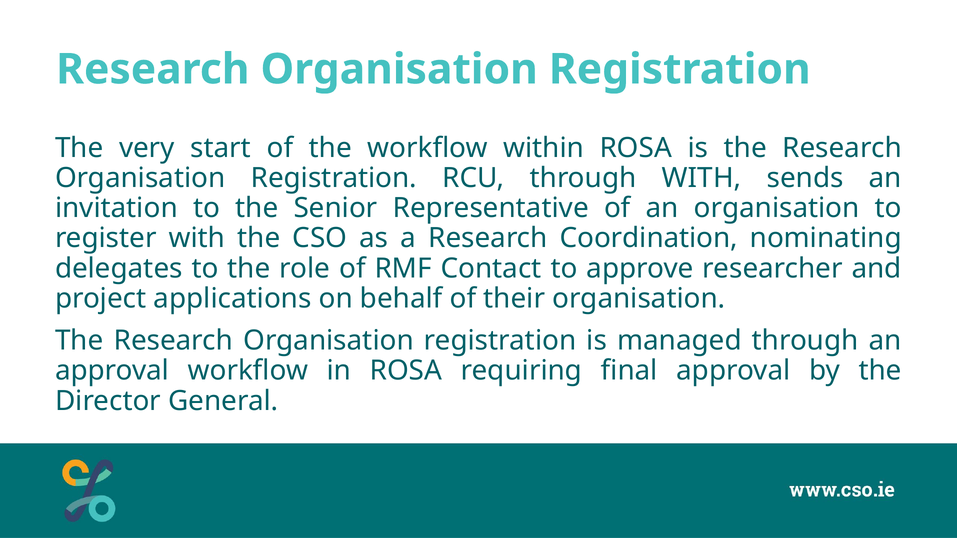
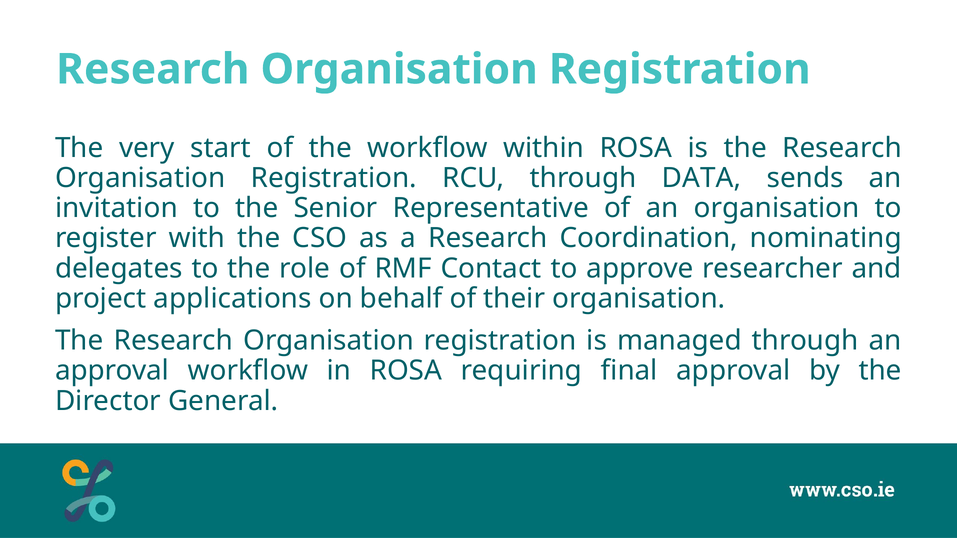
through WITH: WITH -> DATA (702, 178)
